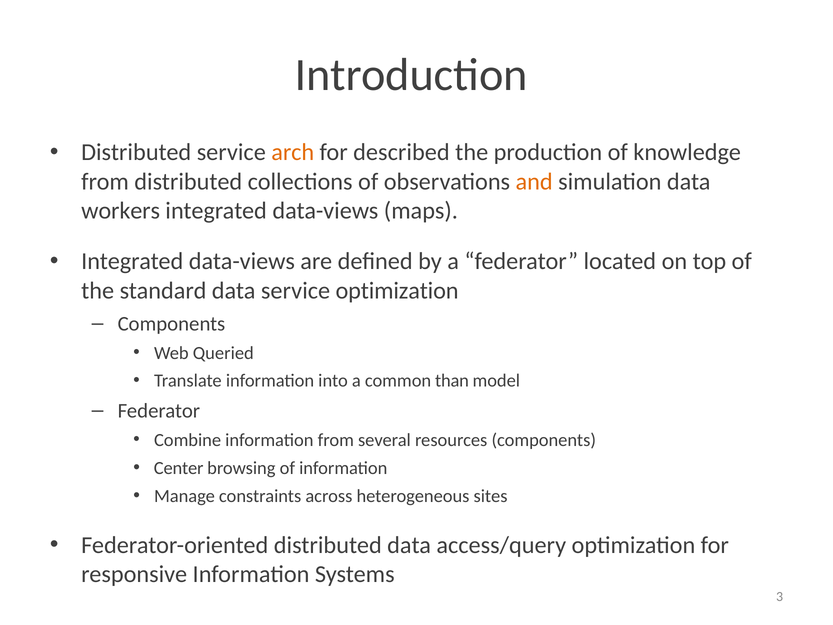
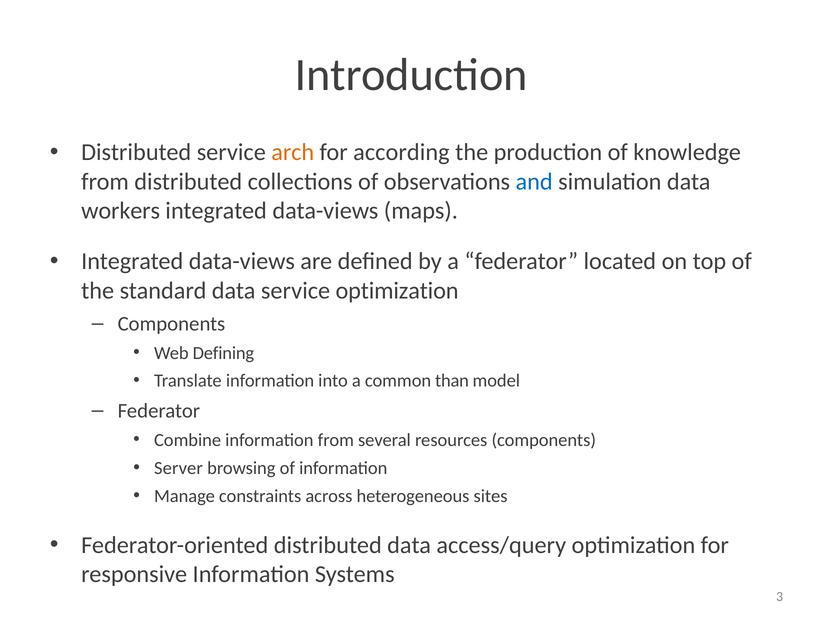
described: described -> according (401, 152)
and colour: orange -> blue (534, 182)
Queried: Queried -> Defining (223, 353)
Center: Center -> Server (178, 468)
